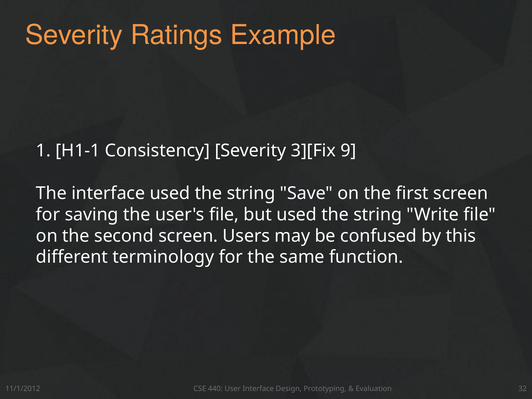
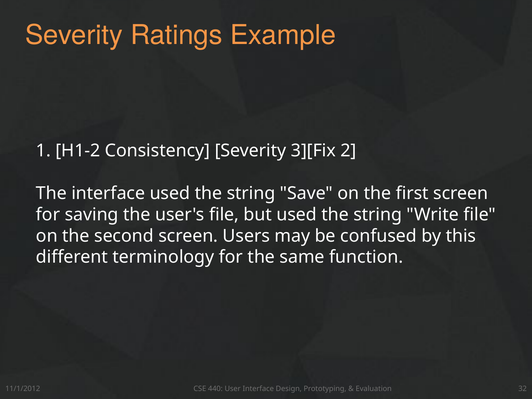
H1-1: H1-1 -> H1-2 (78, 151)
9: 9 -> 2 (348, 151)
